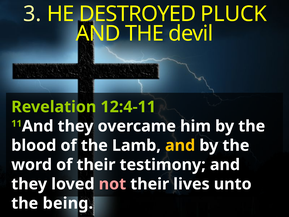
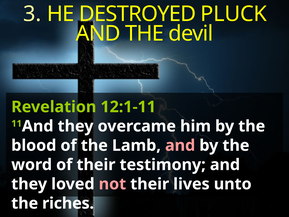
12:4-11: 12:4-11 -> 12:1-11 (128, 107)
and colour: yellow -> pink (180, 145)
being: being -> riches (68, 203)
